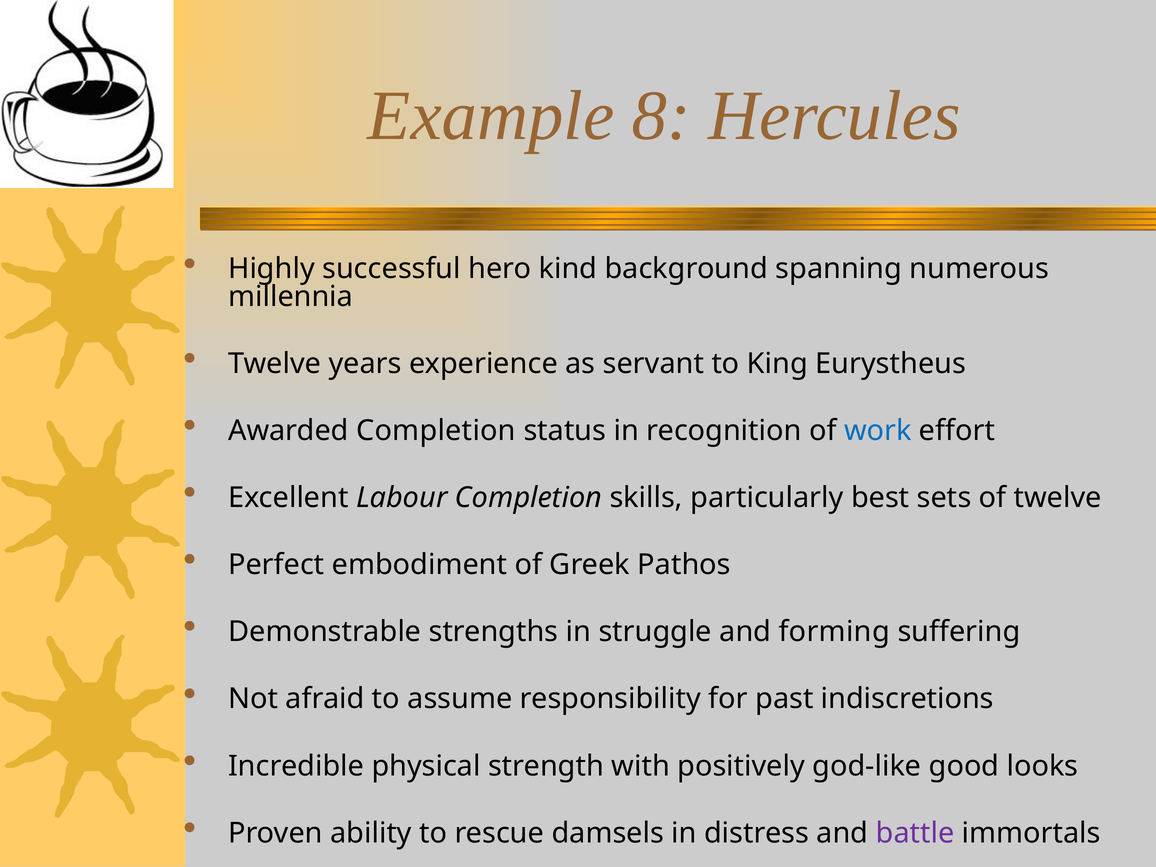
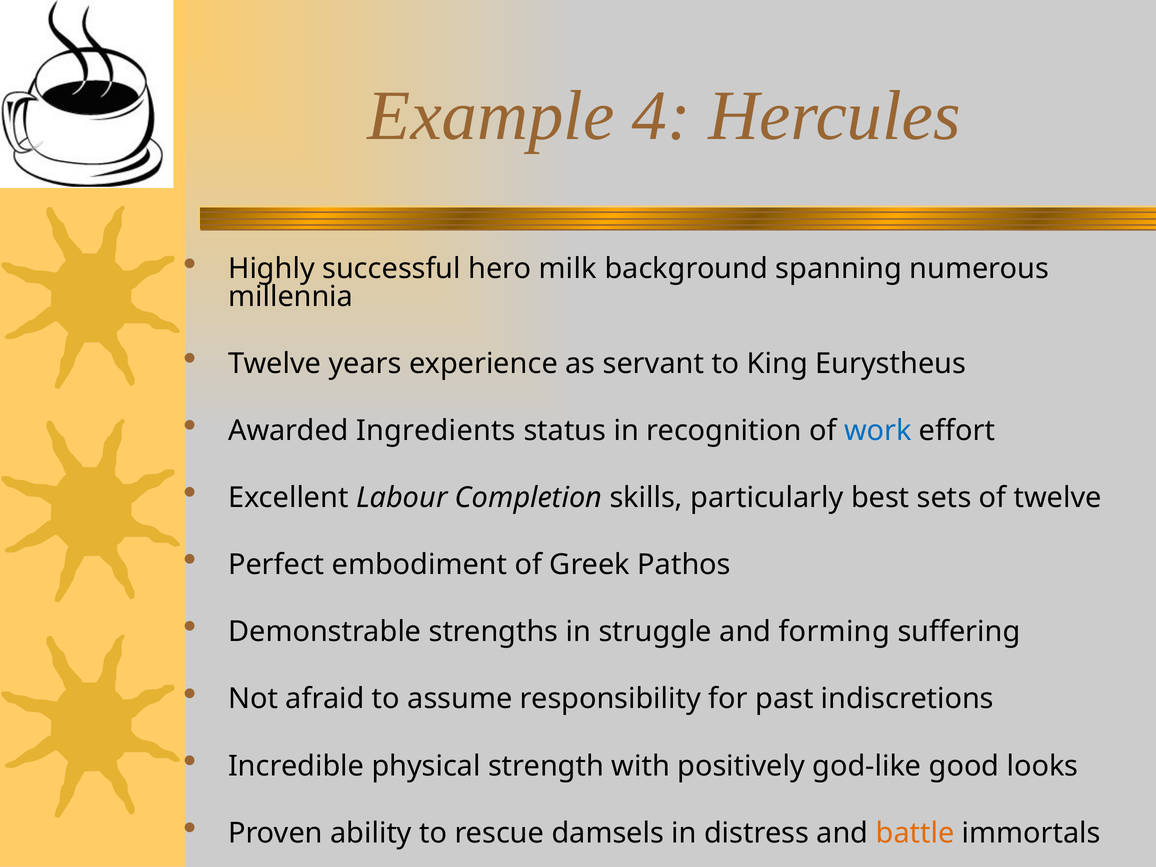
8: 8 -> 4 (661, 116)
kind: kind -> milk (568, 269)
Awarded Completion: Completion -> Ingredients (436, 431)
battle colour: purple -> orange (915, 833)
